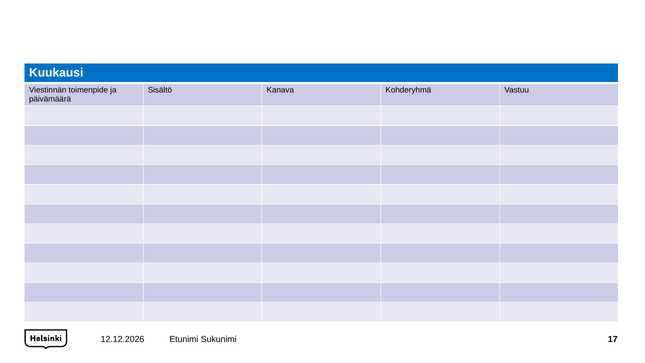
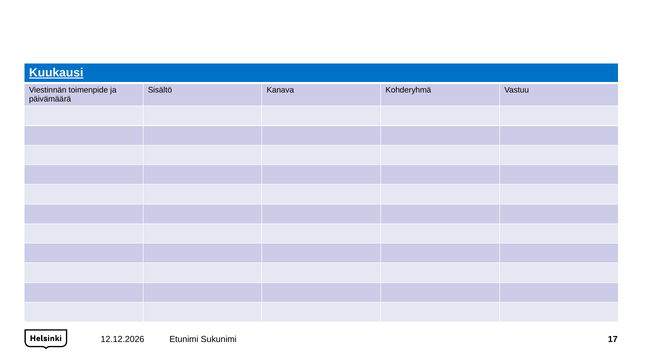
Kuukausi underline: none -> present (56, 73)
